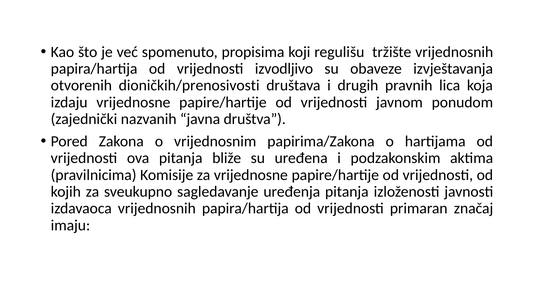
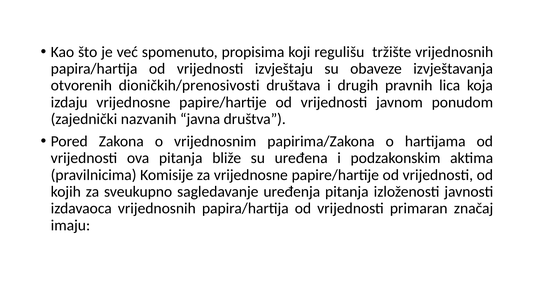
izvodljivo: izvodljivo -> izvještaju (284, 69)
